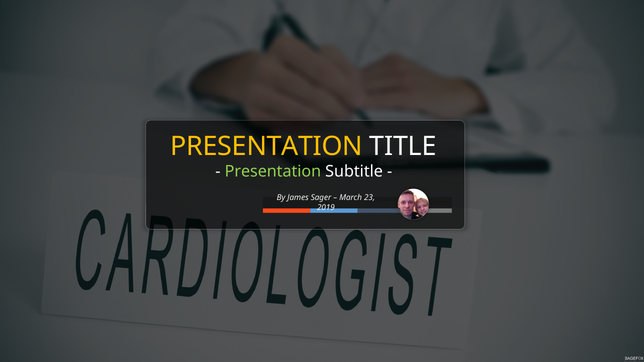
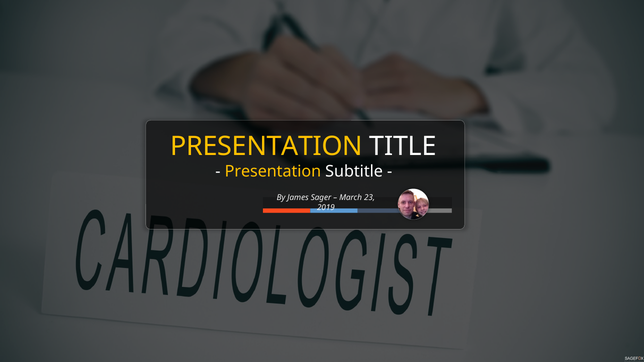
Presentation colour: light green -> yellow (273, 172)
